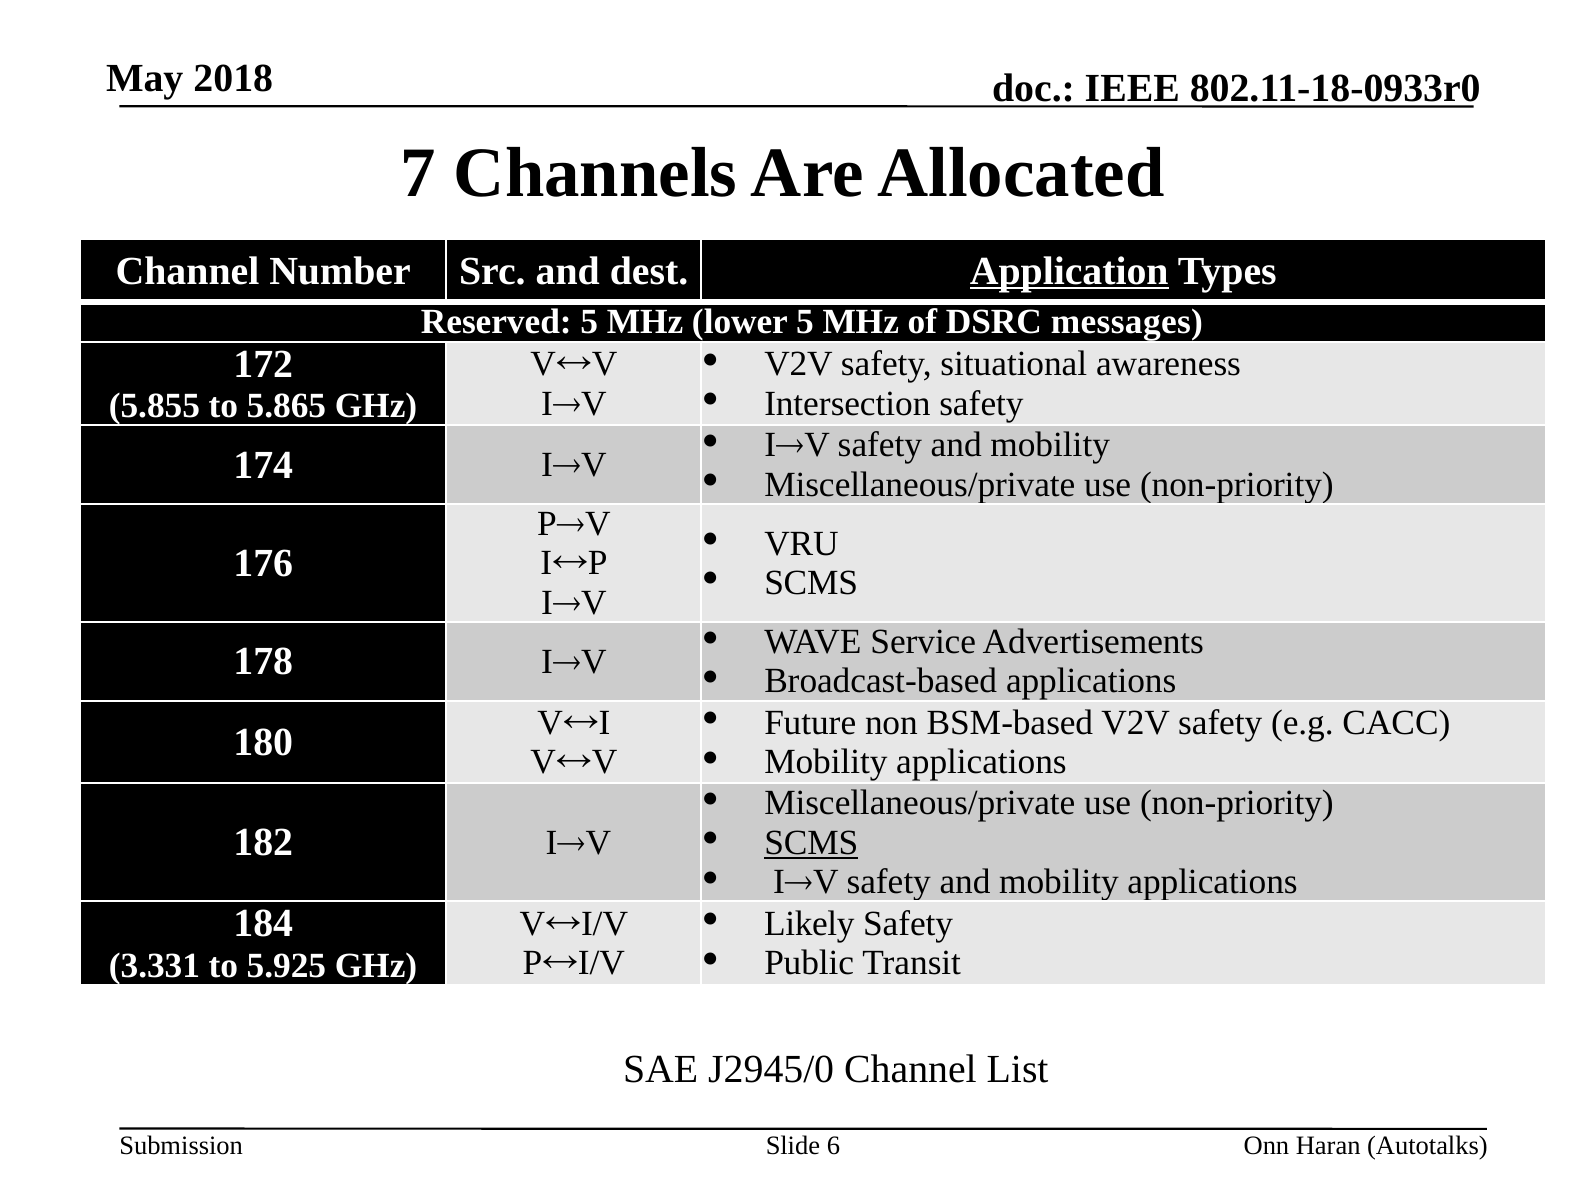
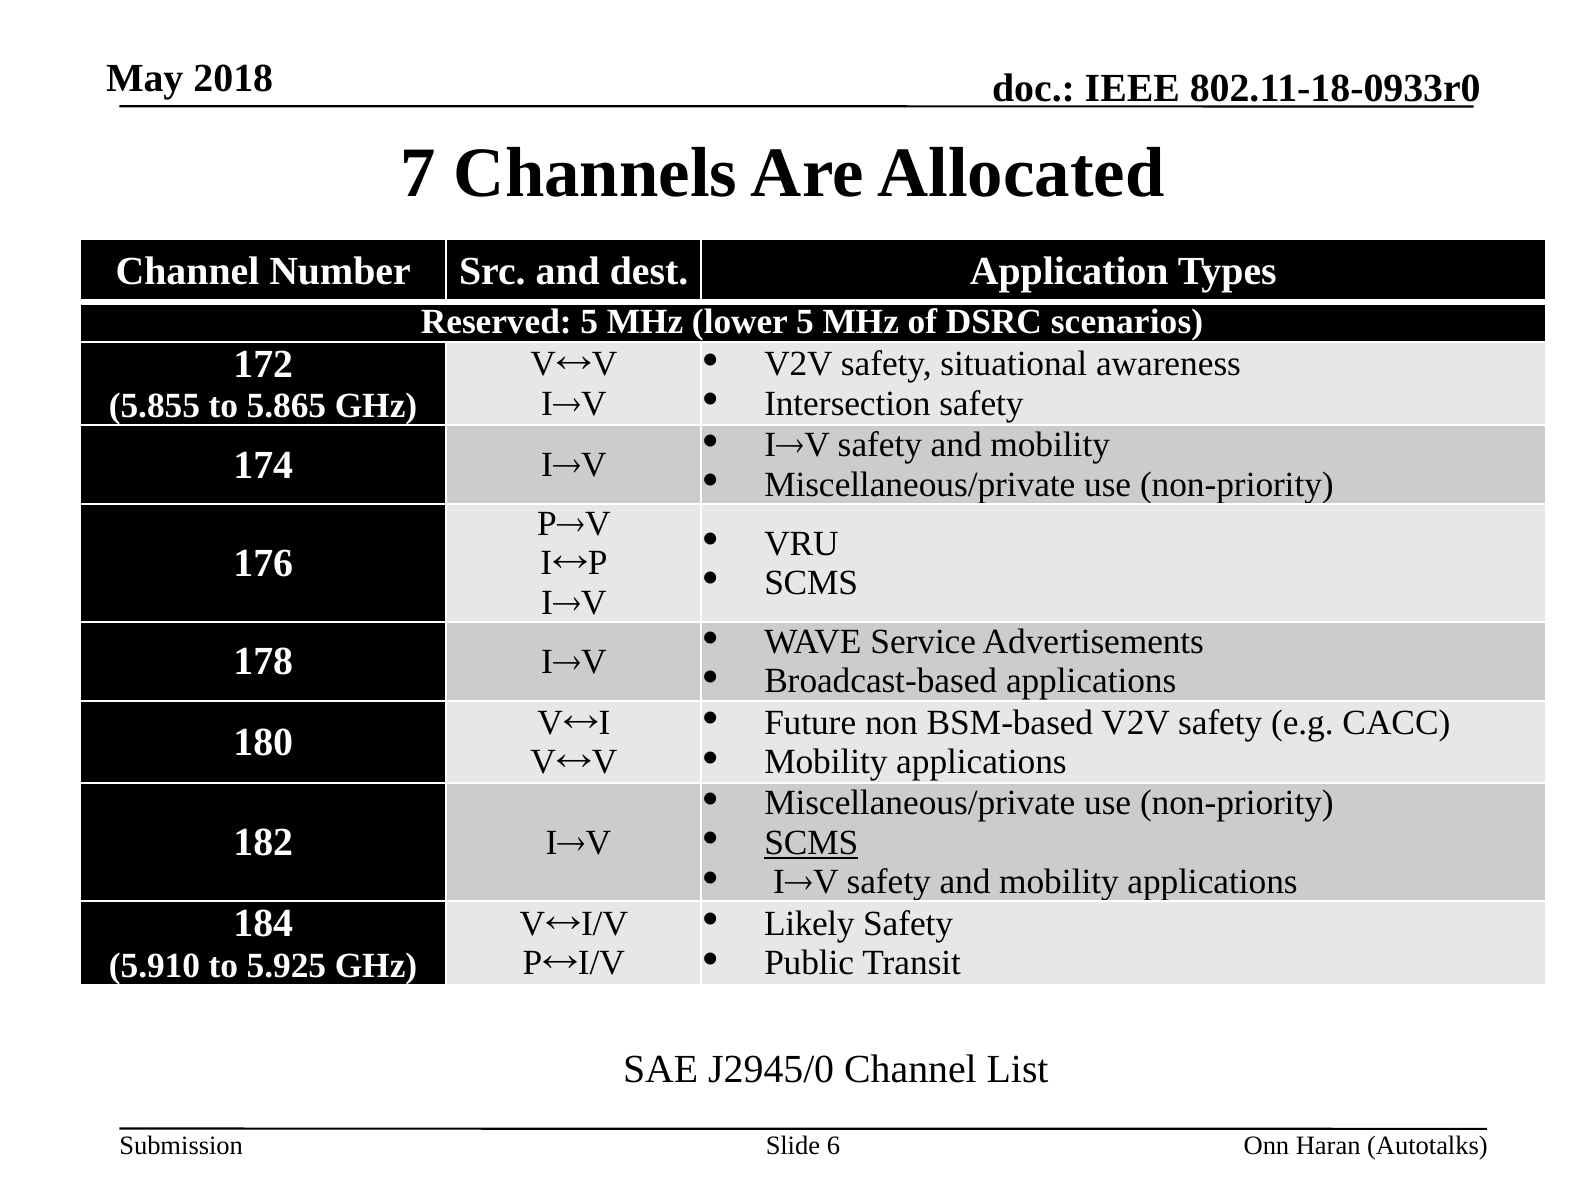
Application underline: present -> none (1069, 271)
messages: messages -> scenarios (1127, 322)
3.331: 3.331 -> 5.910 (154, 965)
